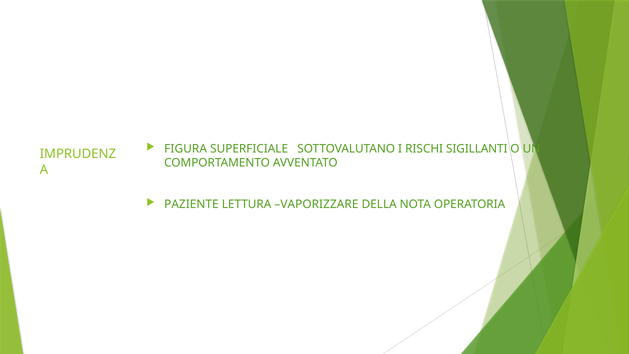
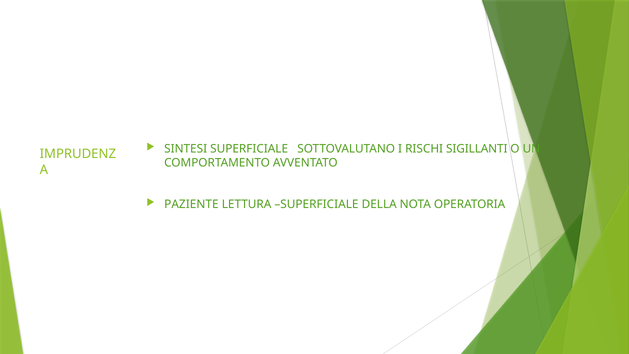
FIGURA: FIGURA -> SINTESI (186, 149)
LETTURA VAPORIZZARE: VAPORIZZARE -> SUPERFICIALE (316, 204)
